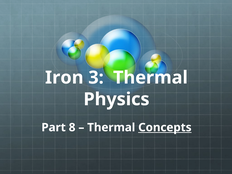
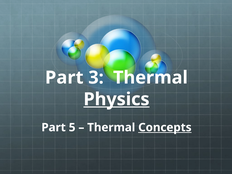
Iron: Iron -> Part (64, 78)
Physics underline: none -> present (116, 99)
8: 8 -> 5 (72, 127)
